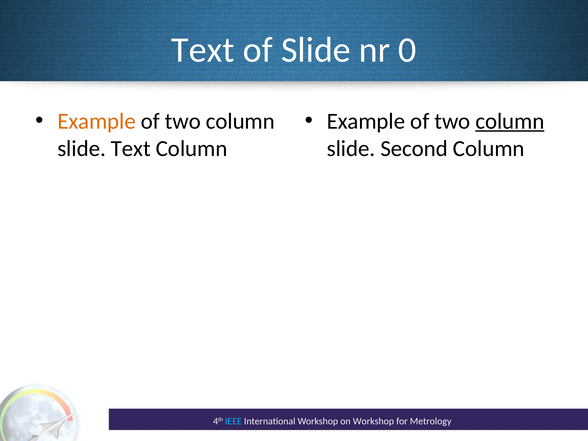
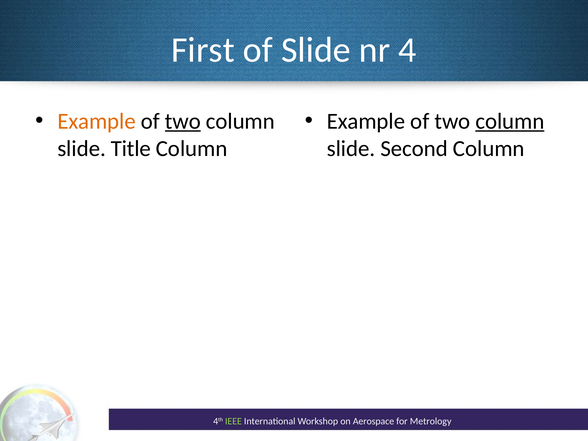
Text: Text -> First (203, 50)
0: 0 -> 4 (407, 50)
two underline: none -> present (183, 121)
slide Text: Text -> Title (131, 149)
IEEE colour: light blue -> light green (233, 421)
on Workshop: Workshop -> Aerospace (373, 421)
